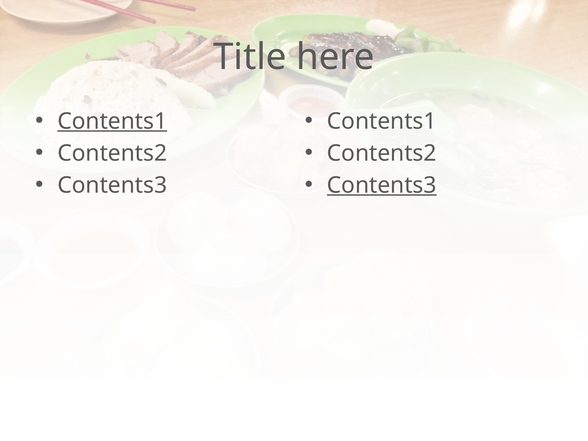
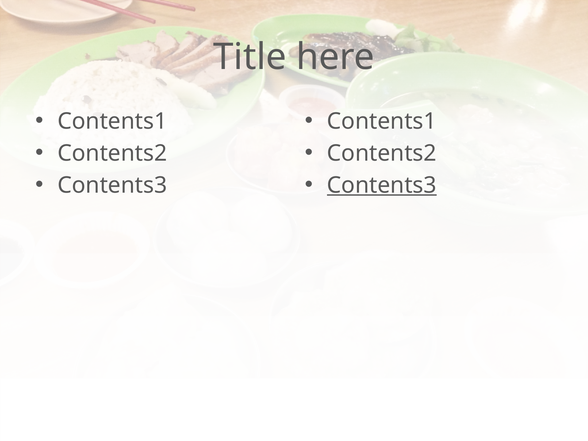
Contents1 underline: present -> none (112, 121)
